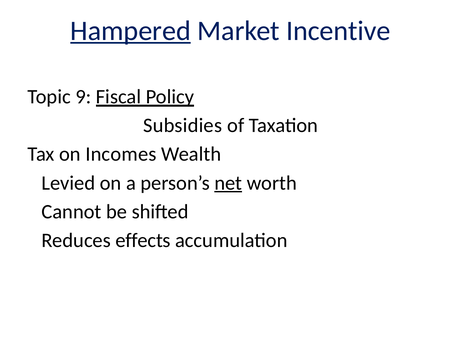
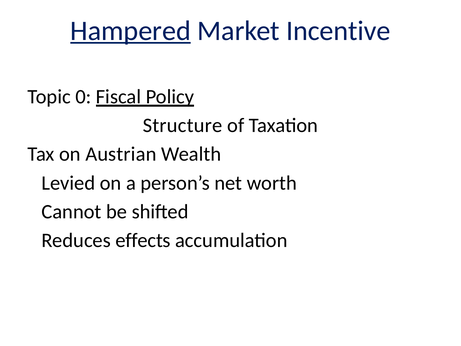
9: 9 -> 0 (83, 97)
Subsidies: Subsidies -> Structure (183, 125)
Incomes: Incomes -> Austrian (121, 154)
net underline: present -> none (228, 183)
